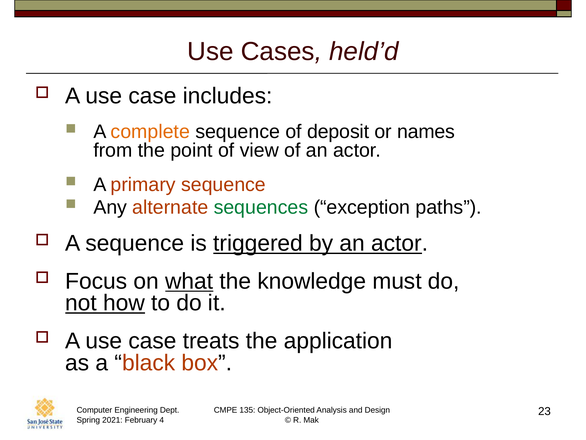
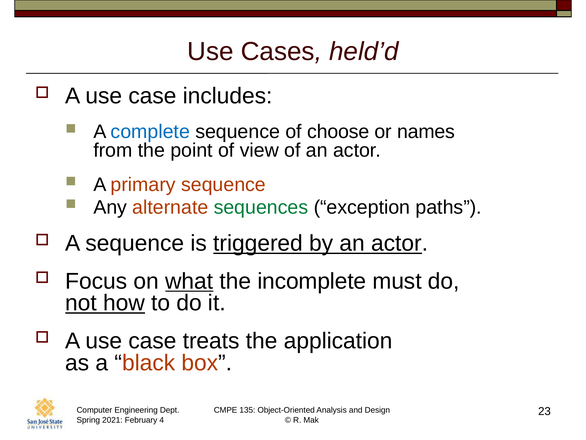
complete colour: orange -> blue (150, 132)
deposit: deposit -> choose (338, 132)
knowledge: knowledge -> incomplete (312, 281)
